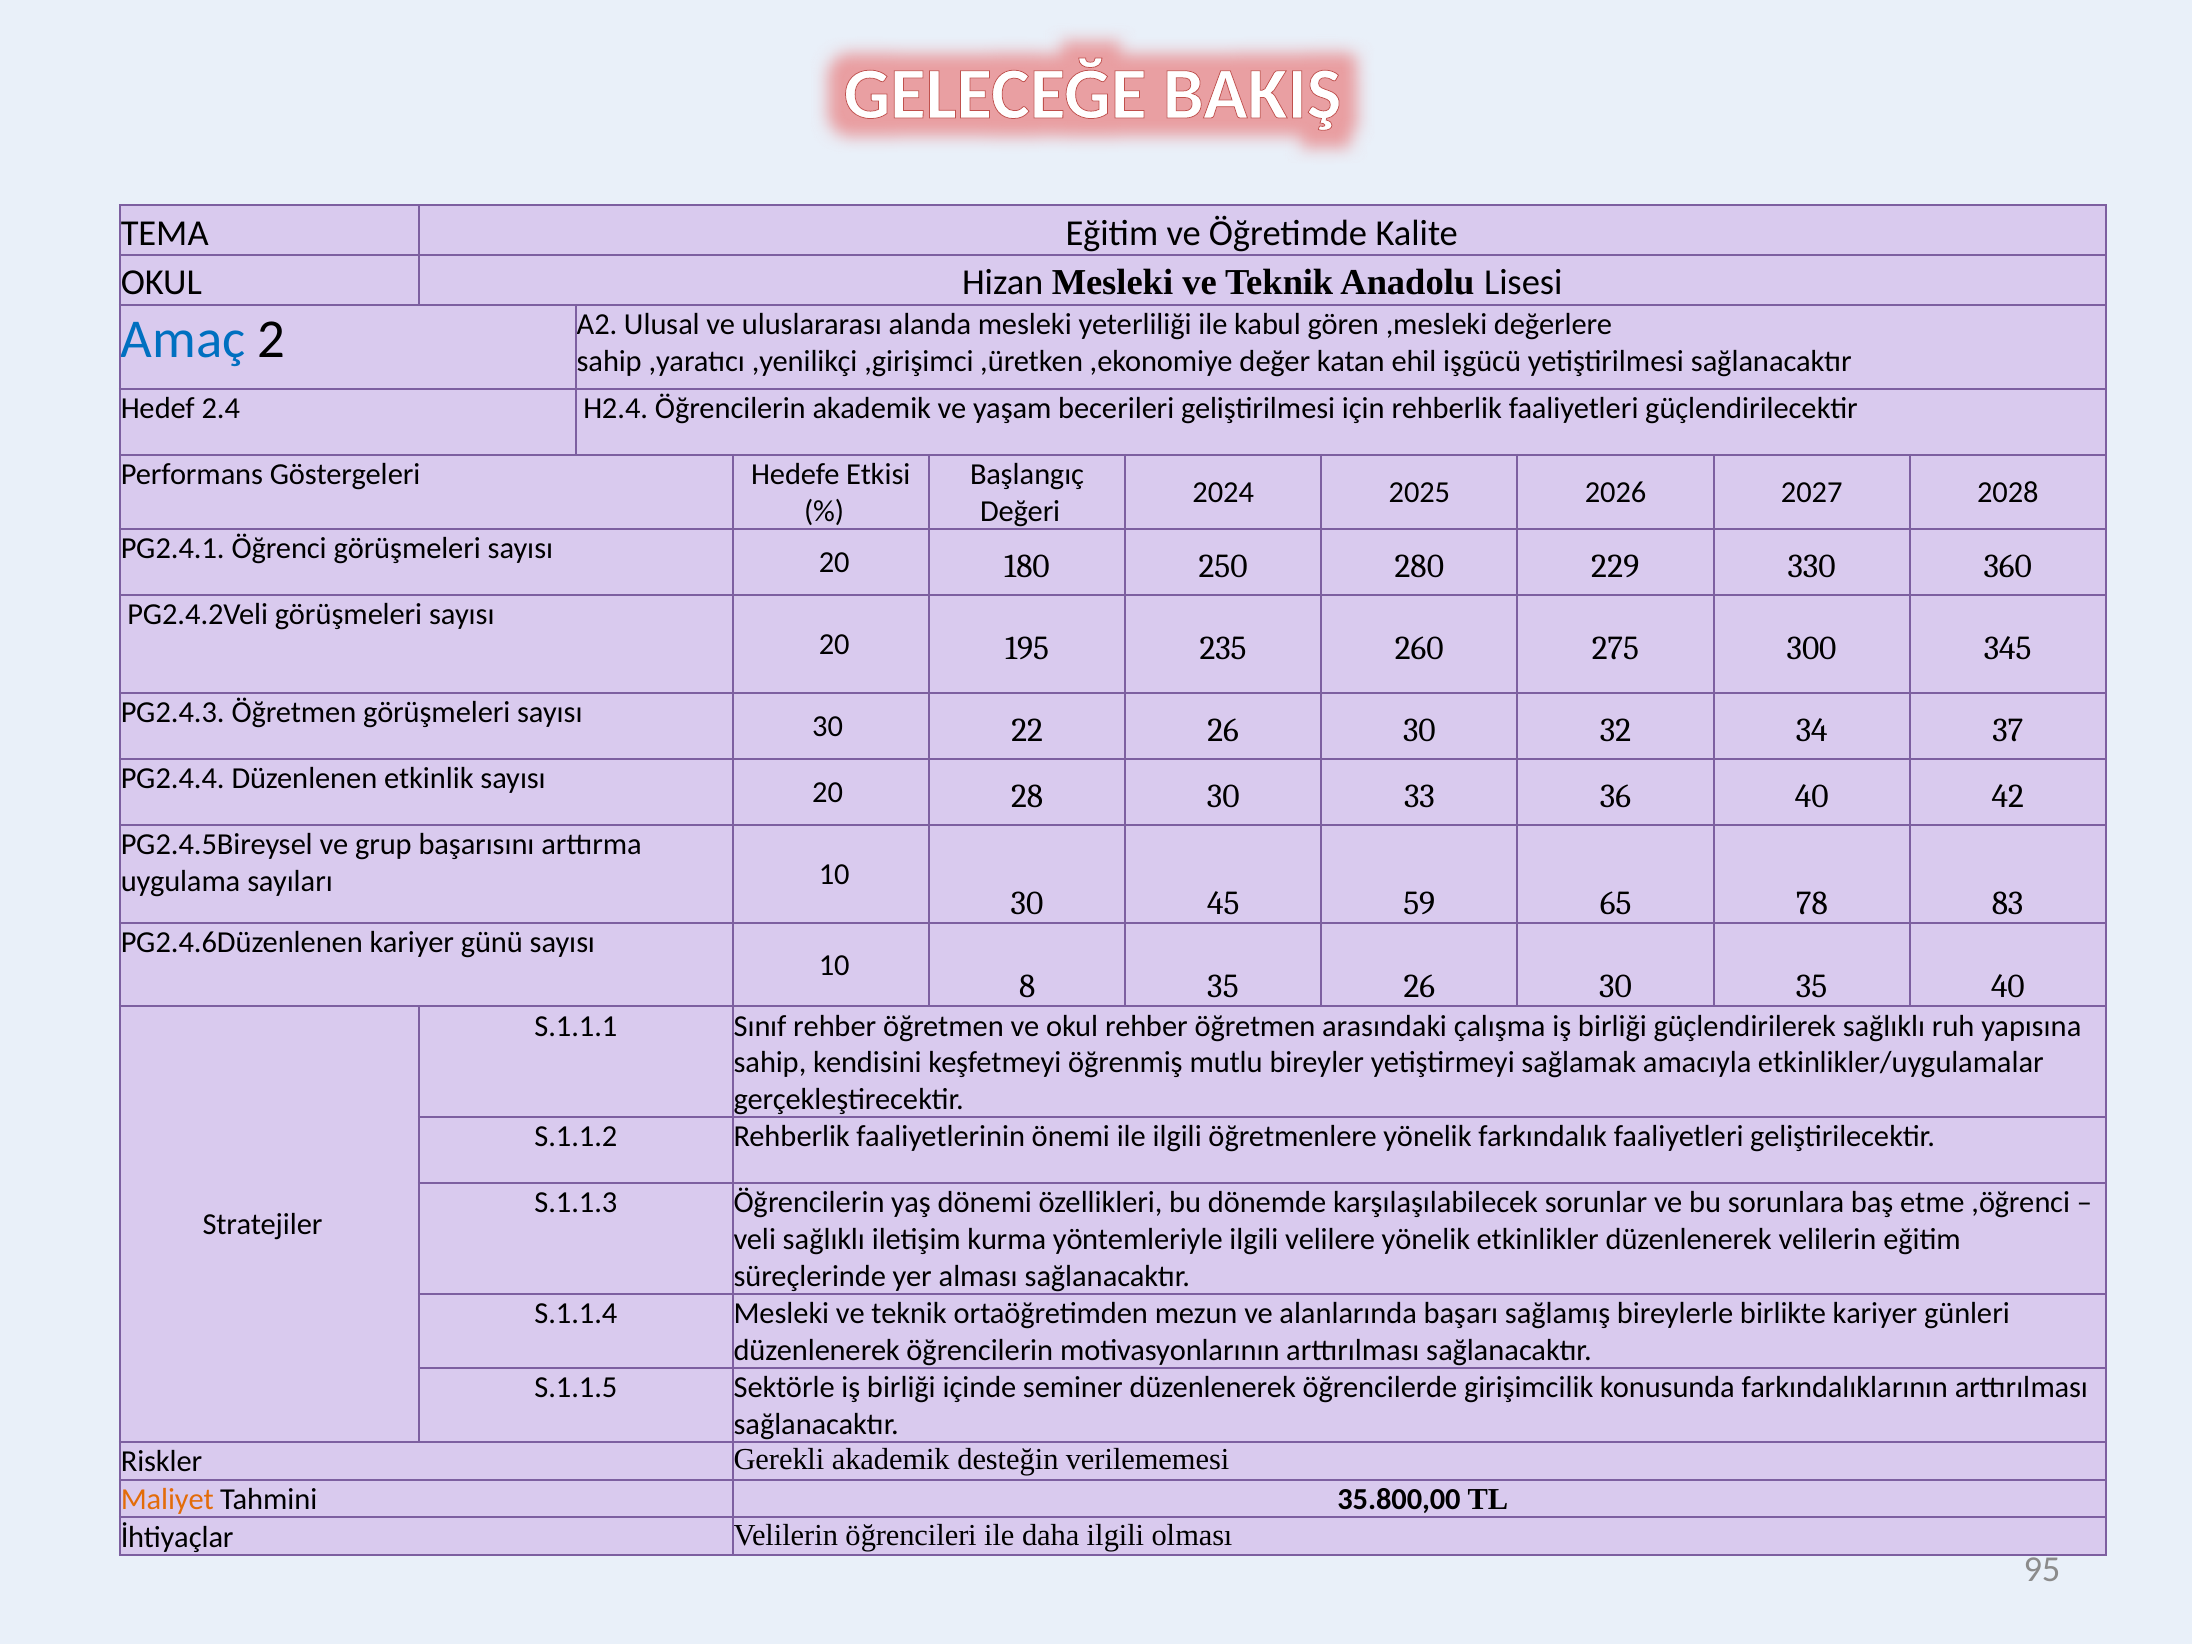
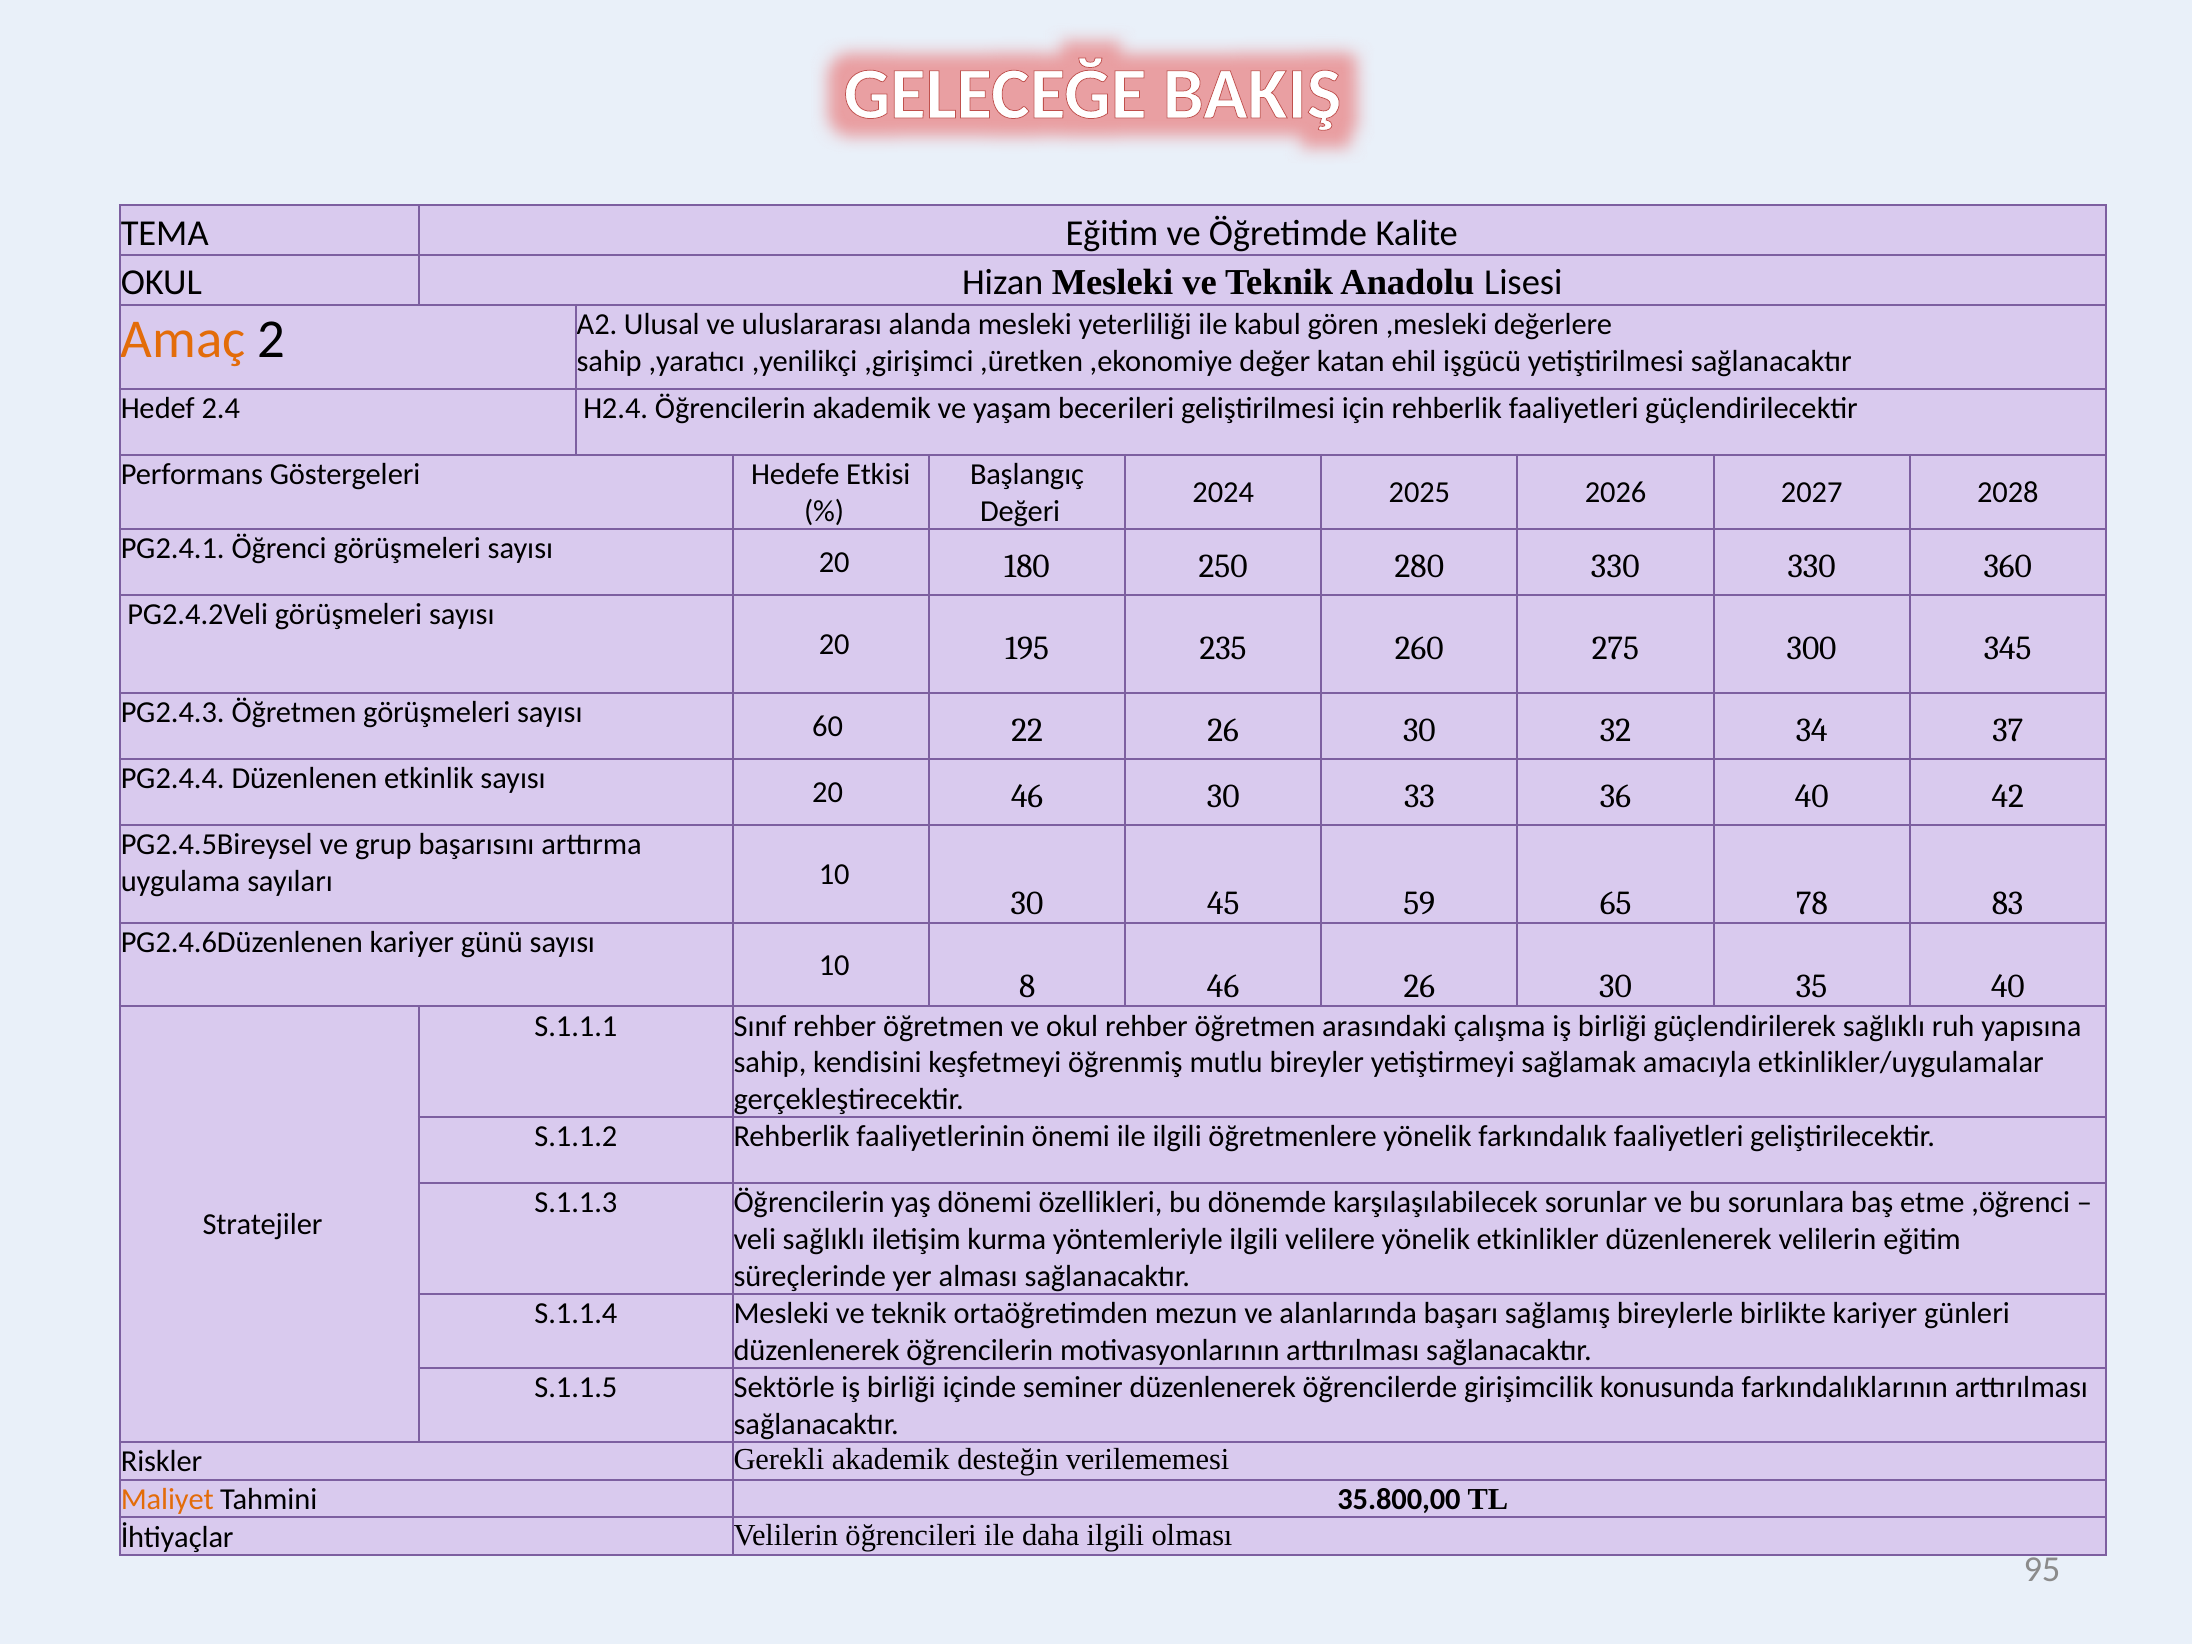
Amaç colour: blue -> orange (183, 340)
280 229: 229 -> 330 (1615, 567)
sayısı 30: 30 -> 60 (828, 727)
20 28: 28 -> 46 (1027, 797)
8 35: 35 -> 46 (1223, 987)
